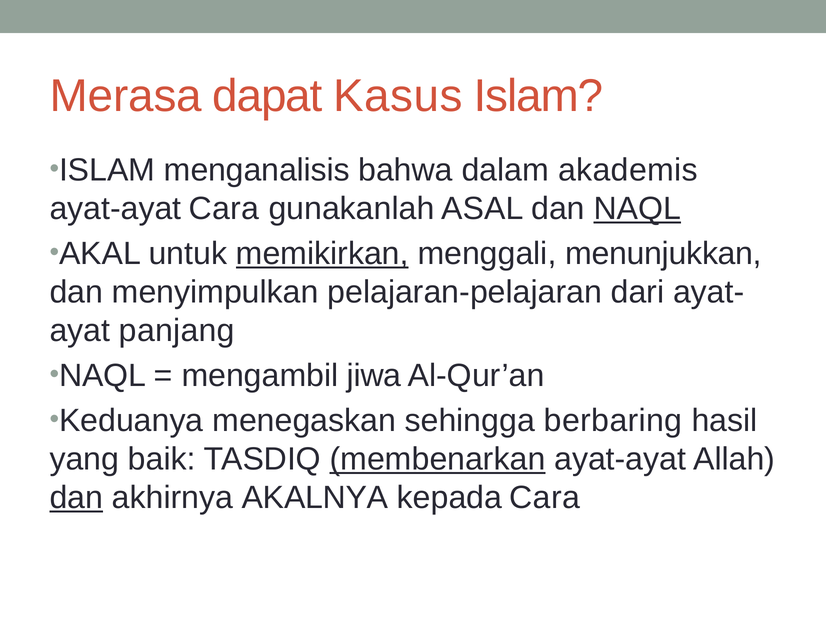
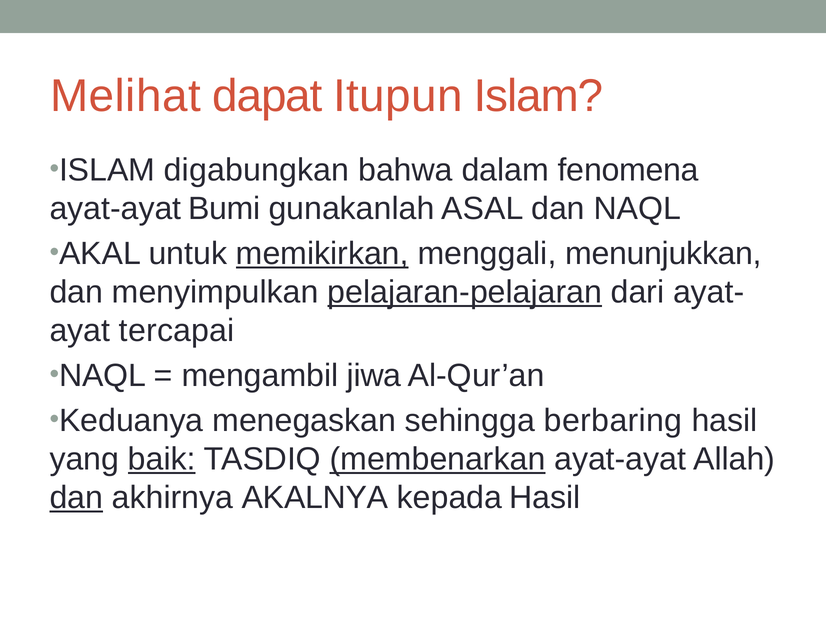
Merasa: Merasa -> Melihat (125, 96)
Kasus: Kasus -> Itupun (398, 96)
menganalisis: menganalisis -> digabungkan (257, 170)
akademis: akademis -> fenomena (628, 170)
ayat-ayat Cara: Cara -> Bumi (224, 209)
NAQL underline: present -> none (637, 209)
pelajaran-pelajaran underline: none -> present (465, 292)
panjang: panjang -> tercapai (177, 330)
baik underline: none -> present (162, 459)
kepada Cara: Cara -> Hasil (545, 497)
